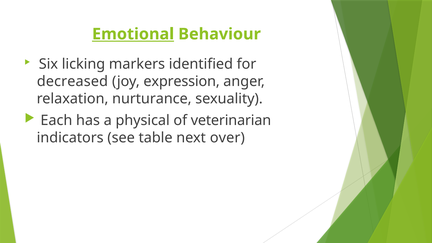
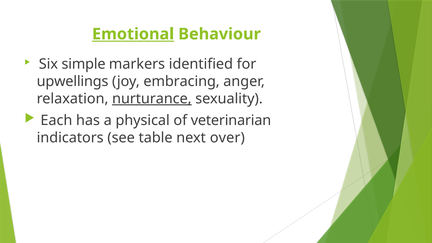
licking: licking -> simple (84, 64)
decreased: decreased -> upwellings (73, 81)
expression: expression -> embracing (182, 81)
nurturance underline: none -> present (152, 99)
